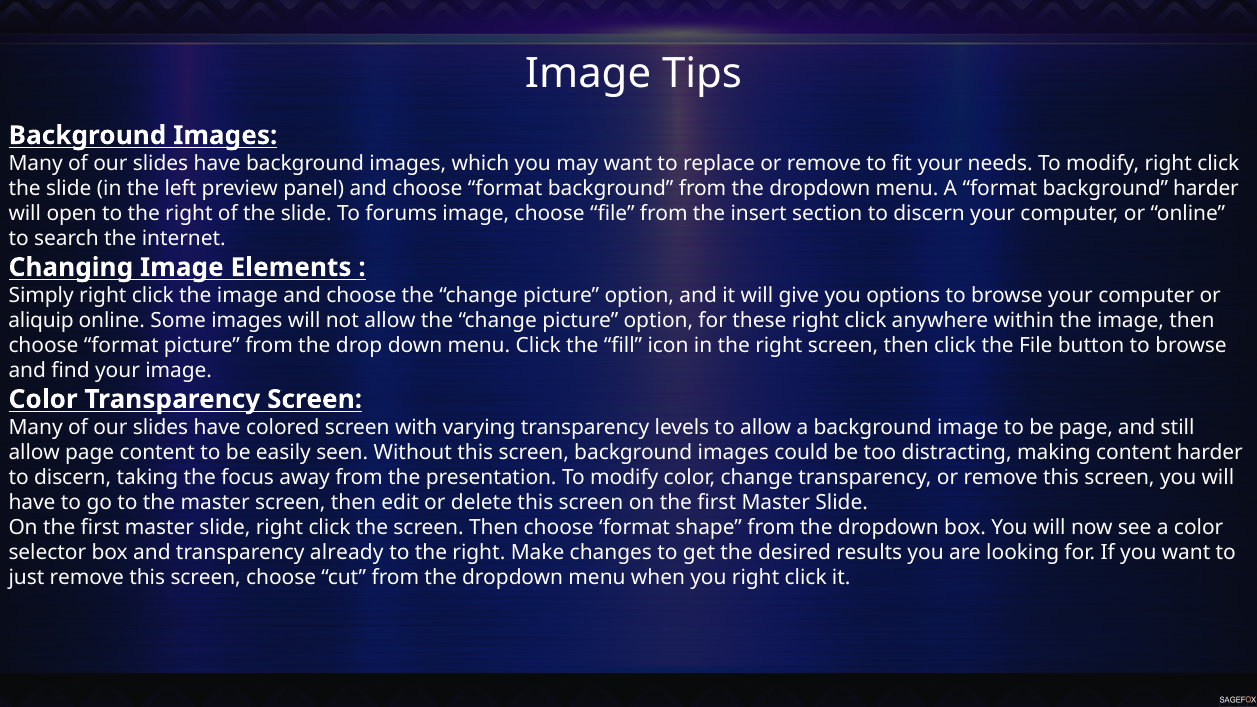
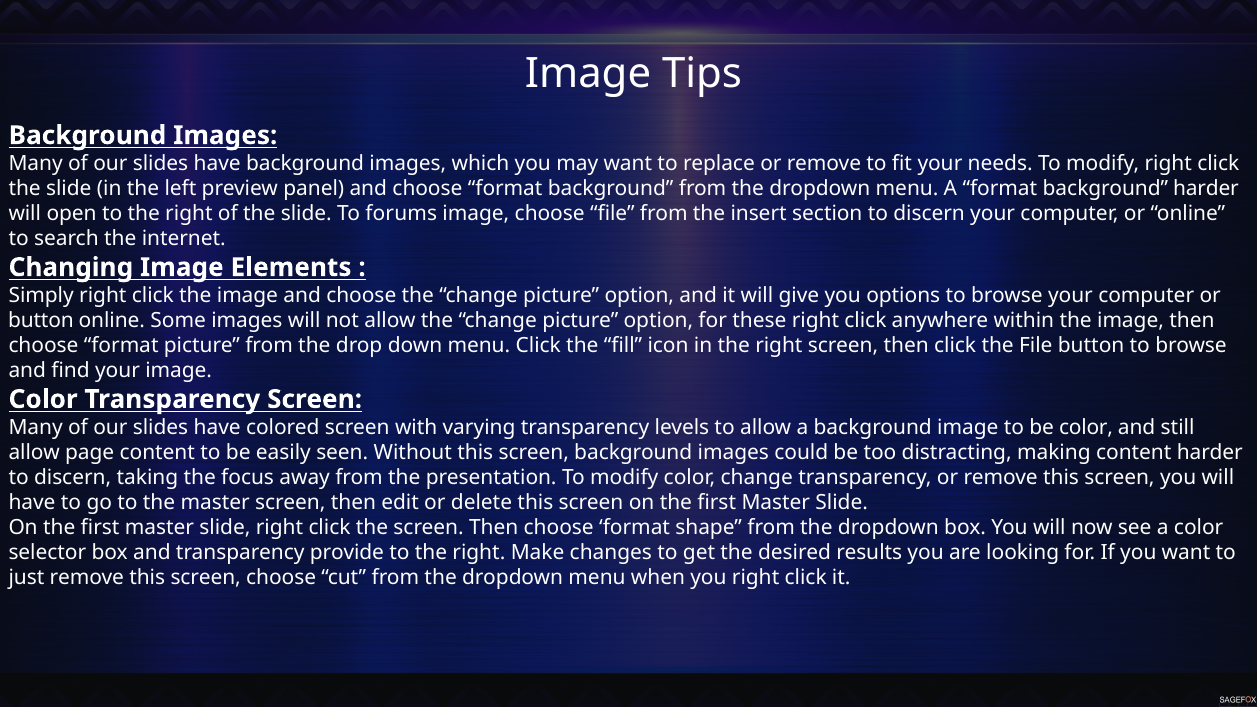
aliquip: aliquip -> button (41, 320)
be page: page -> color (1086, 427)
already: already -> provide (347, 553)
